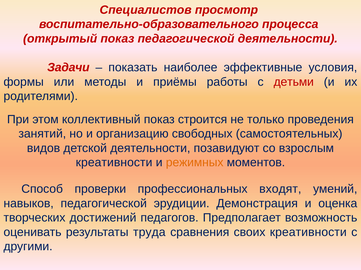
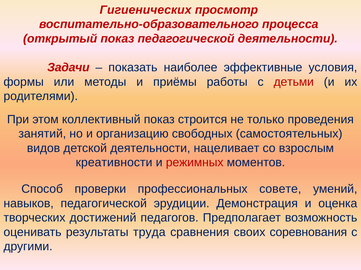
Специалистов: Специалистов -> Гигиенических (146, 10)
позавидуют: позавидуют -> нацеливает (227, 149)
режимных colour: orange -> red (195, 163)
входят: входят -> совете (280, 189)
своих креативности: креативности -> соревнования (308, 233)
